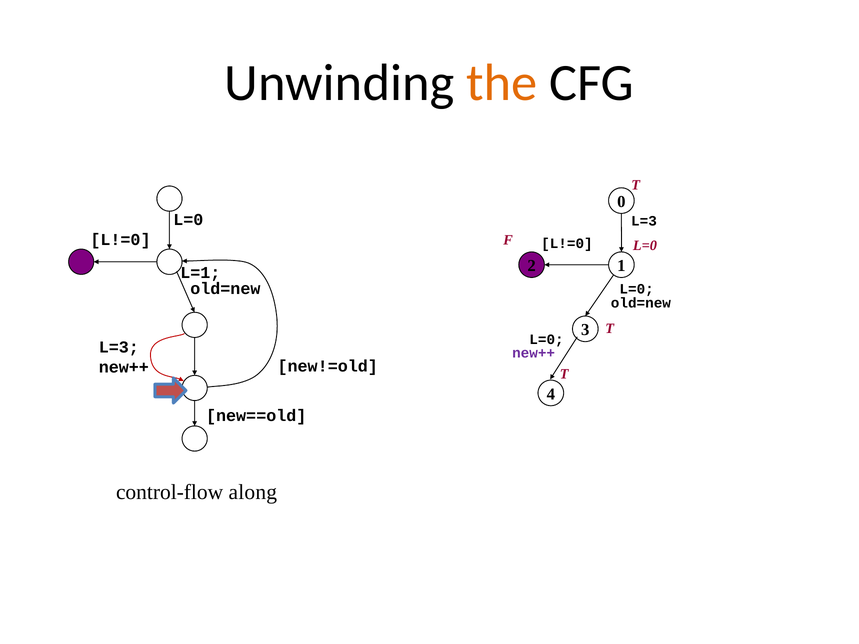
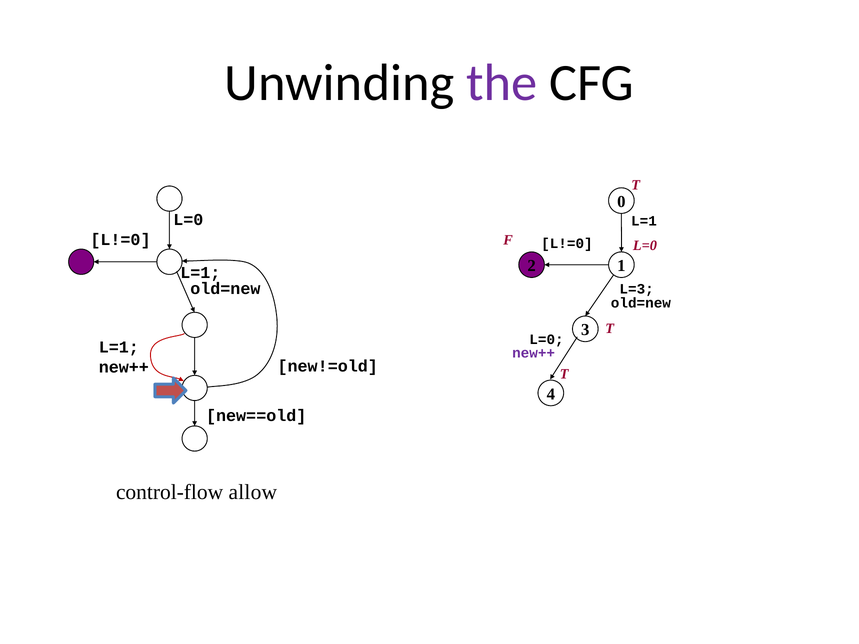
the colour: orange -> purple (502, 83)
L=3: L=3 -> L=1 (644, 221)
L=0: L=0 -> L=3 (637, 289)
L=3: L=3 -> L=1 (119, 347)
along: along -> allow (253, 492)
